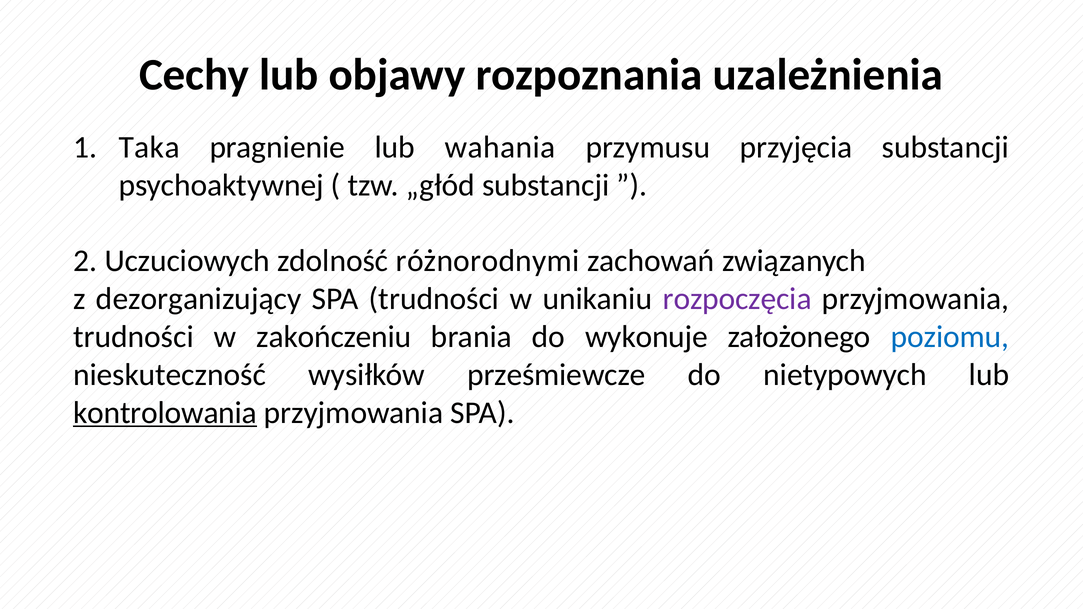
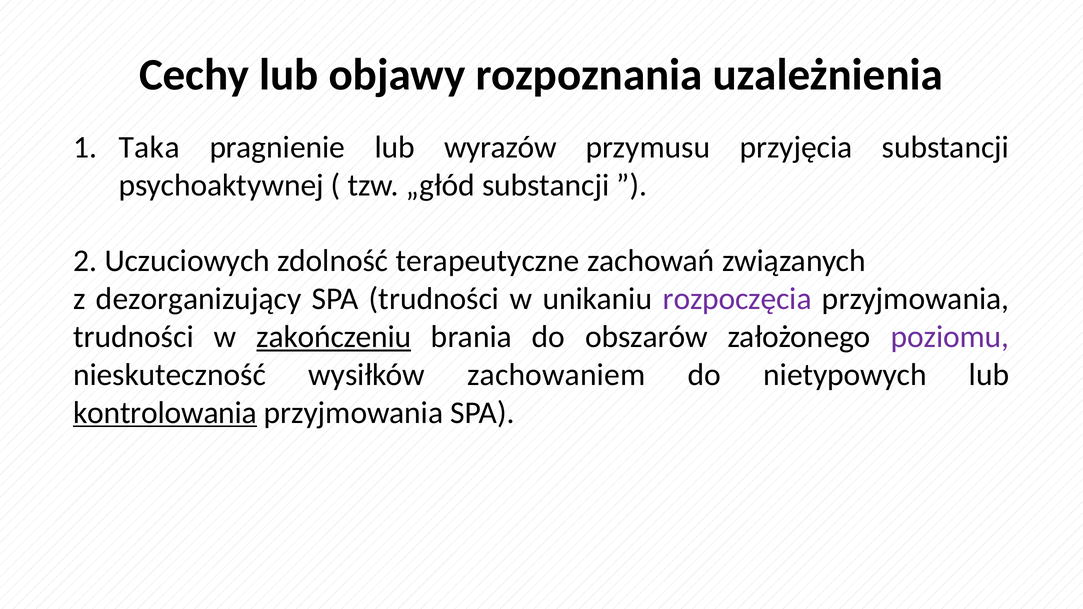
wahania: wahania -> wyrazów (500, 147)
różnorodnymi: różnorodnymi -> terapeutyczne (488, 261)
zakończeniu underline: none -> present (334, 337)
wykonuje: wykonuje -> obszarów (646, 337)
poziomu colour: blue -> purple (950, 337)
prześmiewcze: prześmiewcze -> zachowaniem (556, 375)
